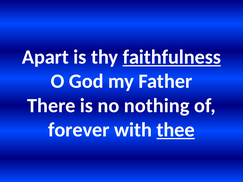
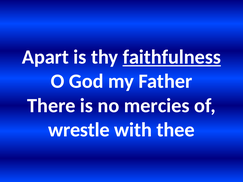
nothing: nothing -> mercies (157, 106)
forever: forever -> wrestle (79, 130)
thee underline: present -> none (176, 130)
